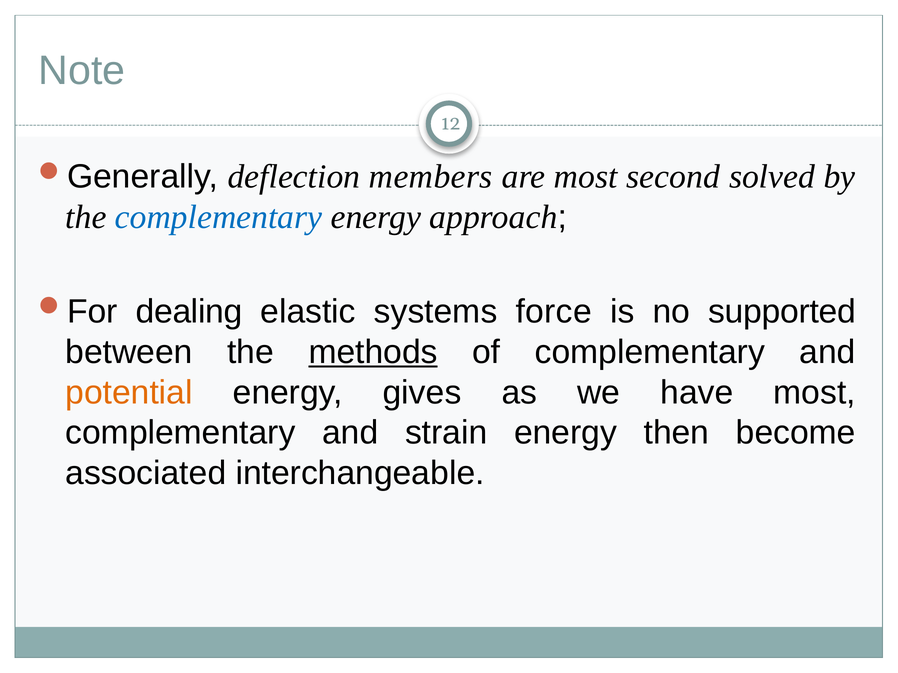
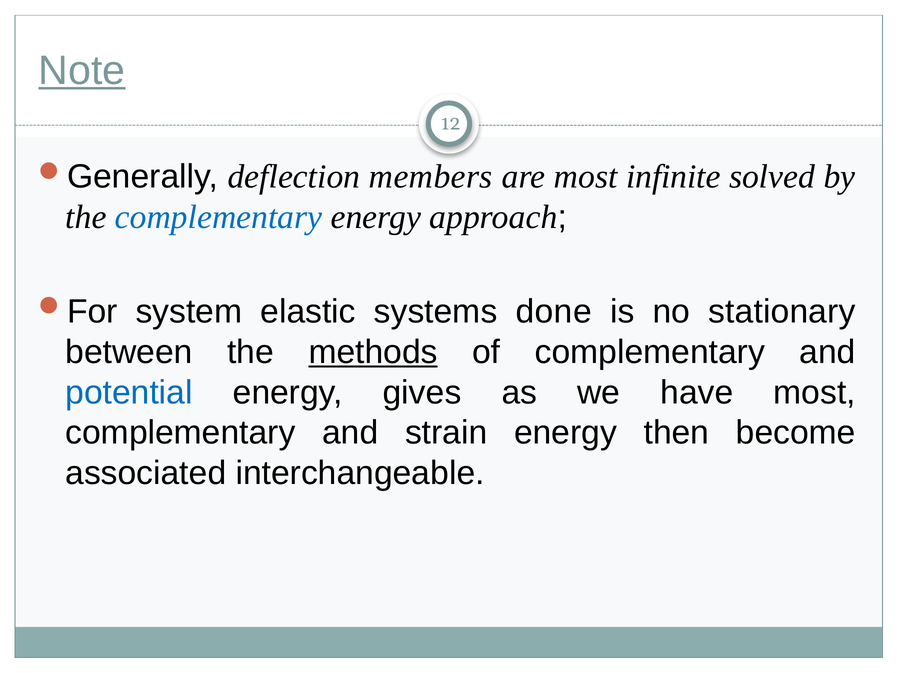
Note underline: none -> present (82, 71)
second: second -> infinite (673, 177)
dealing: dealing -> system (189, 312)
force: force -> done (554, 312)
supported: supported -> stationary (782, 312)
potential colour: orange -> blue (129, 393)
